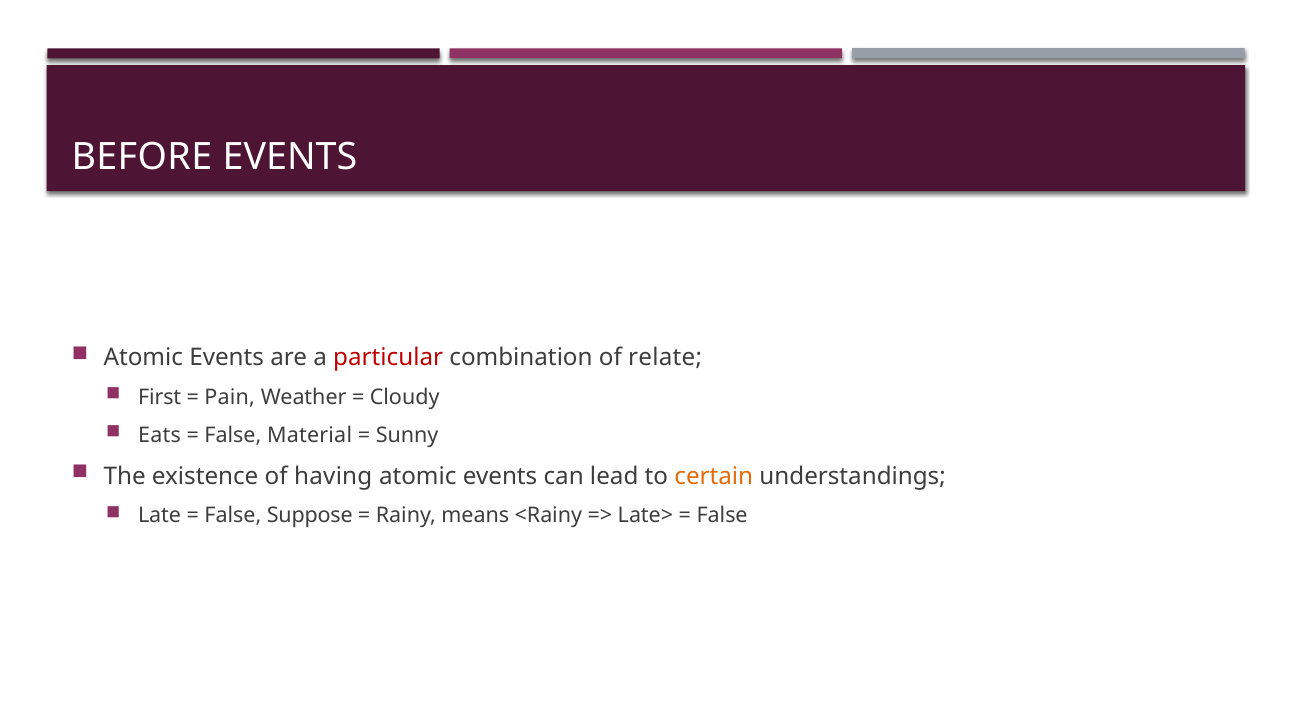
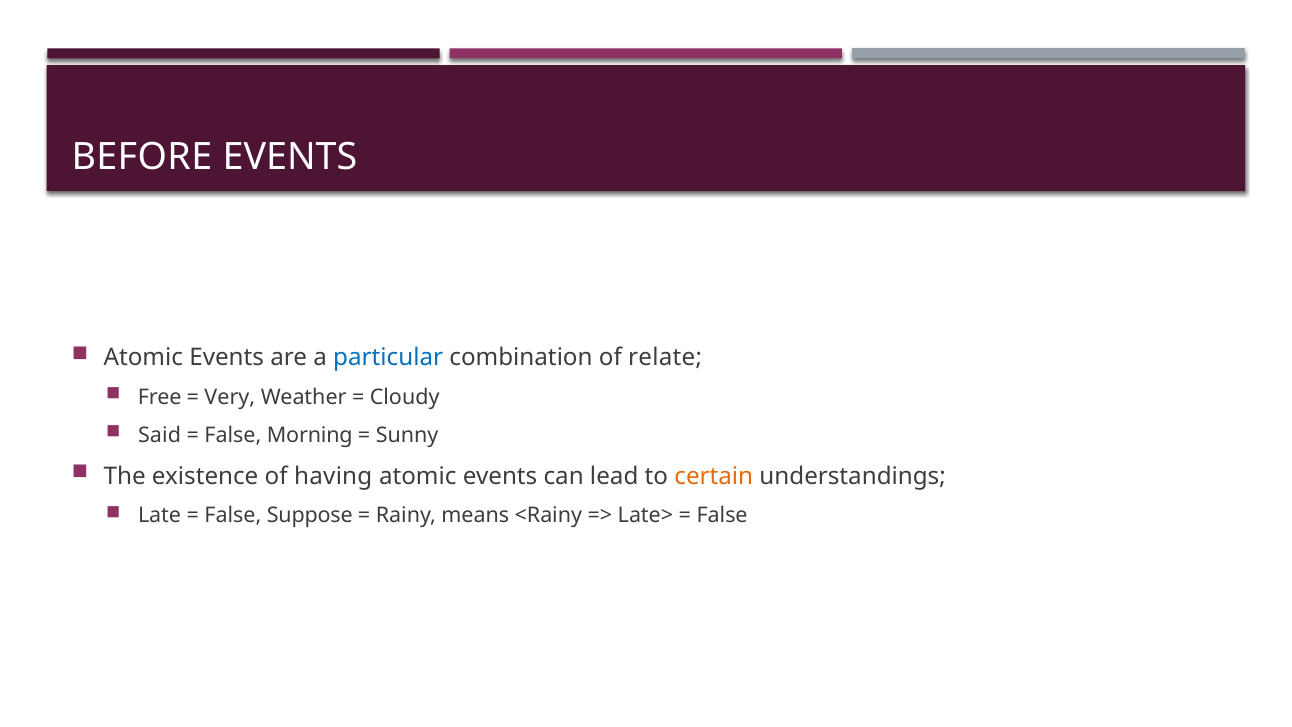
particular colour: red -> blue (388, 358)
First: First -> Free (160, 397)
Pain: Pain -> Very (230, 397)
Eats: Eats -> Said (160, 435)
Material: Material -> Morning (310, 435)
